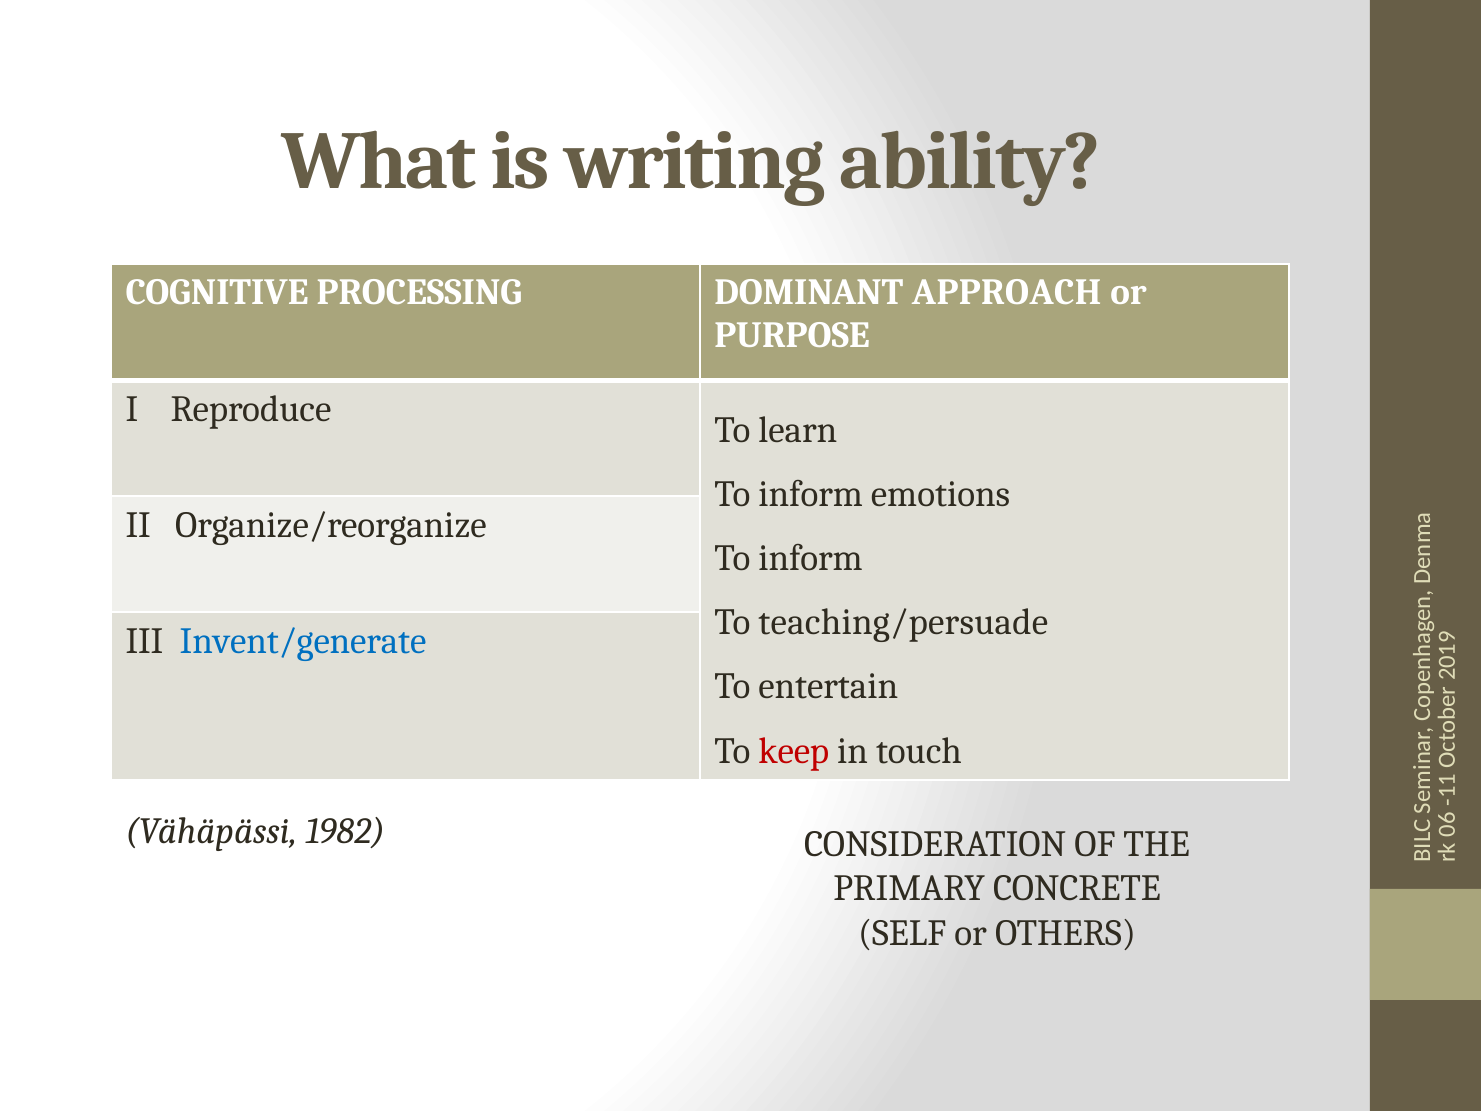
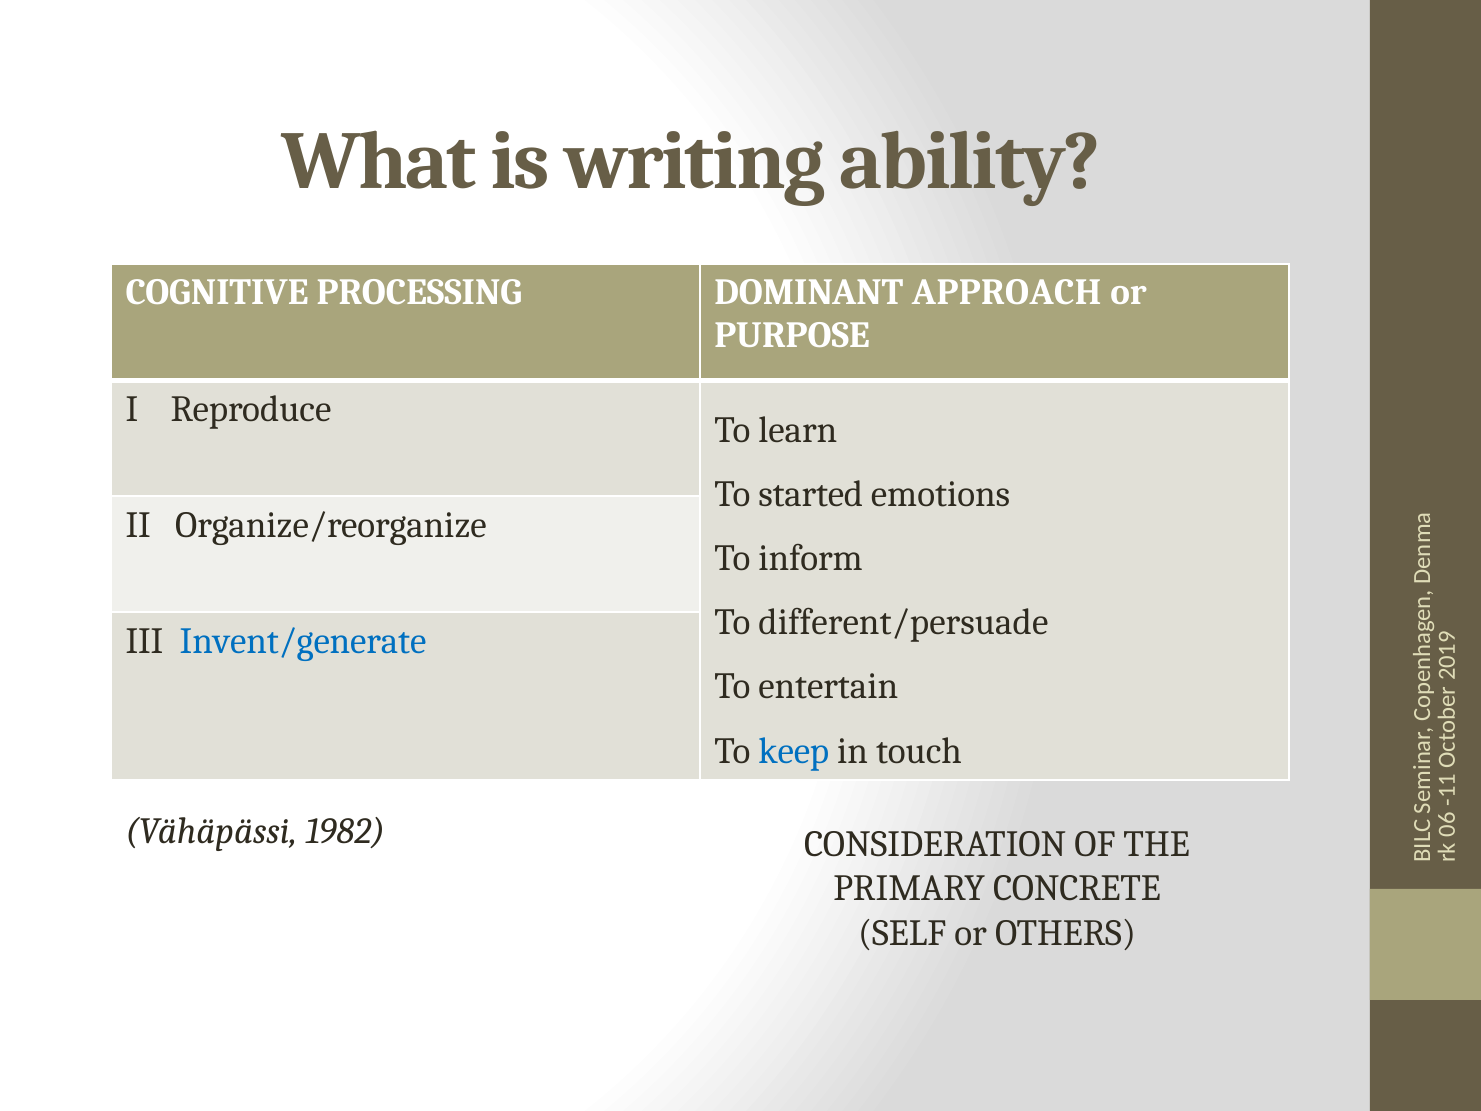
inform: inform -> started (811, 494)
teaching/persuade: teaching/persuade -> different/persuade (903, 623)
keep colour: red -> blue (794, 751)
